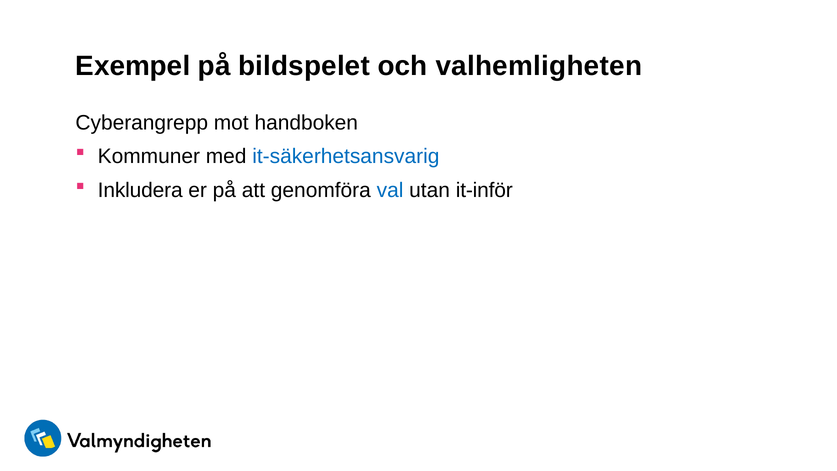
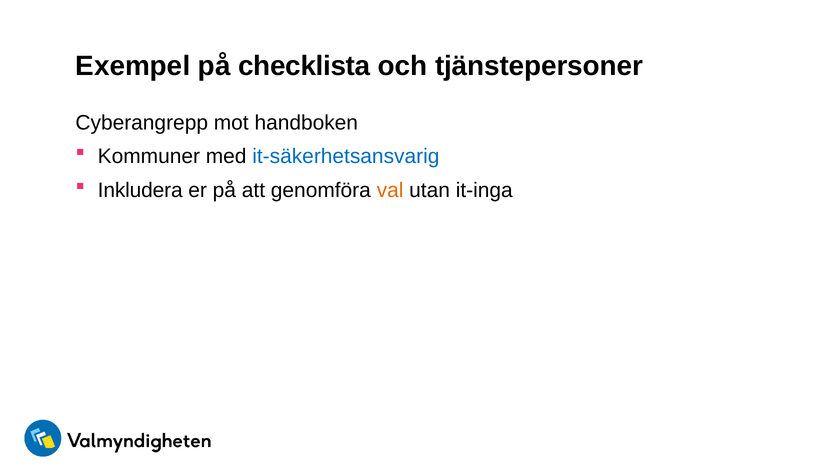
bildspelet: bildspelet -> checklista (304, 66)
valhemligheten: valhemligheten -> tjänstepersoner (539, 66)
val colour: blue -> orange (390, 190)
it-inför: it-inför -> it-inga (484, 190)
